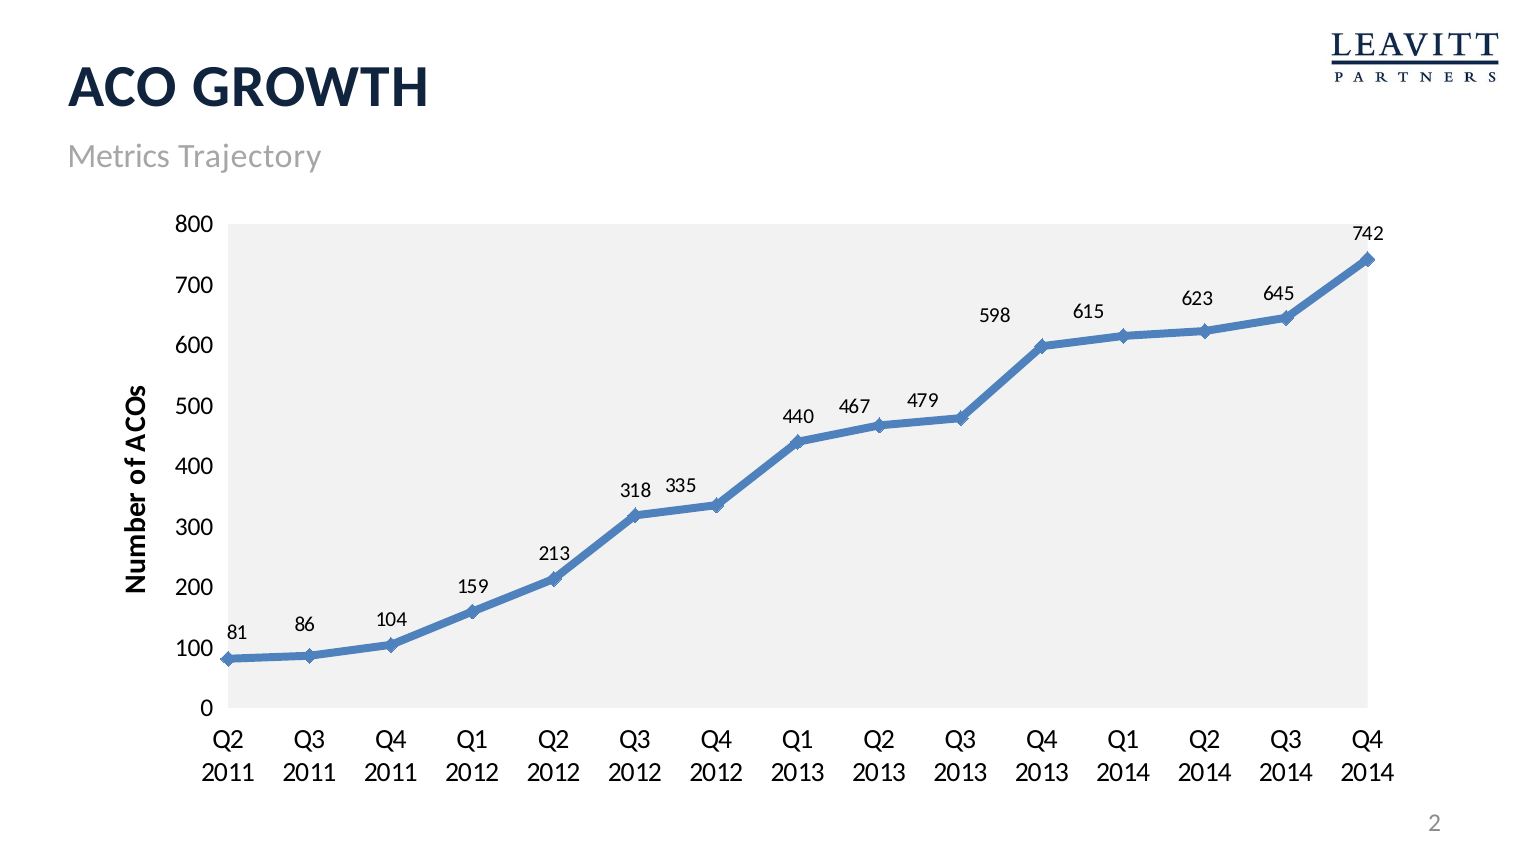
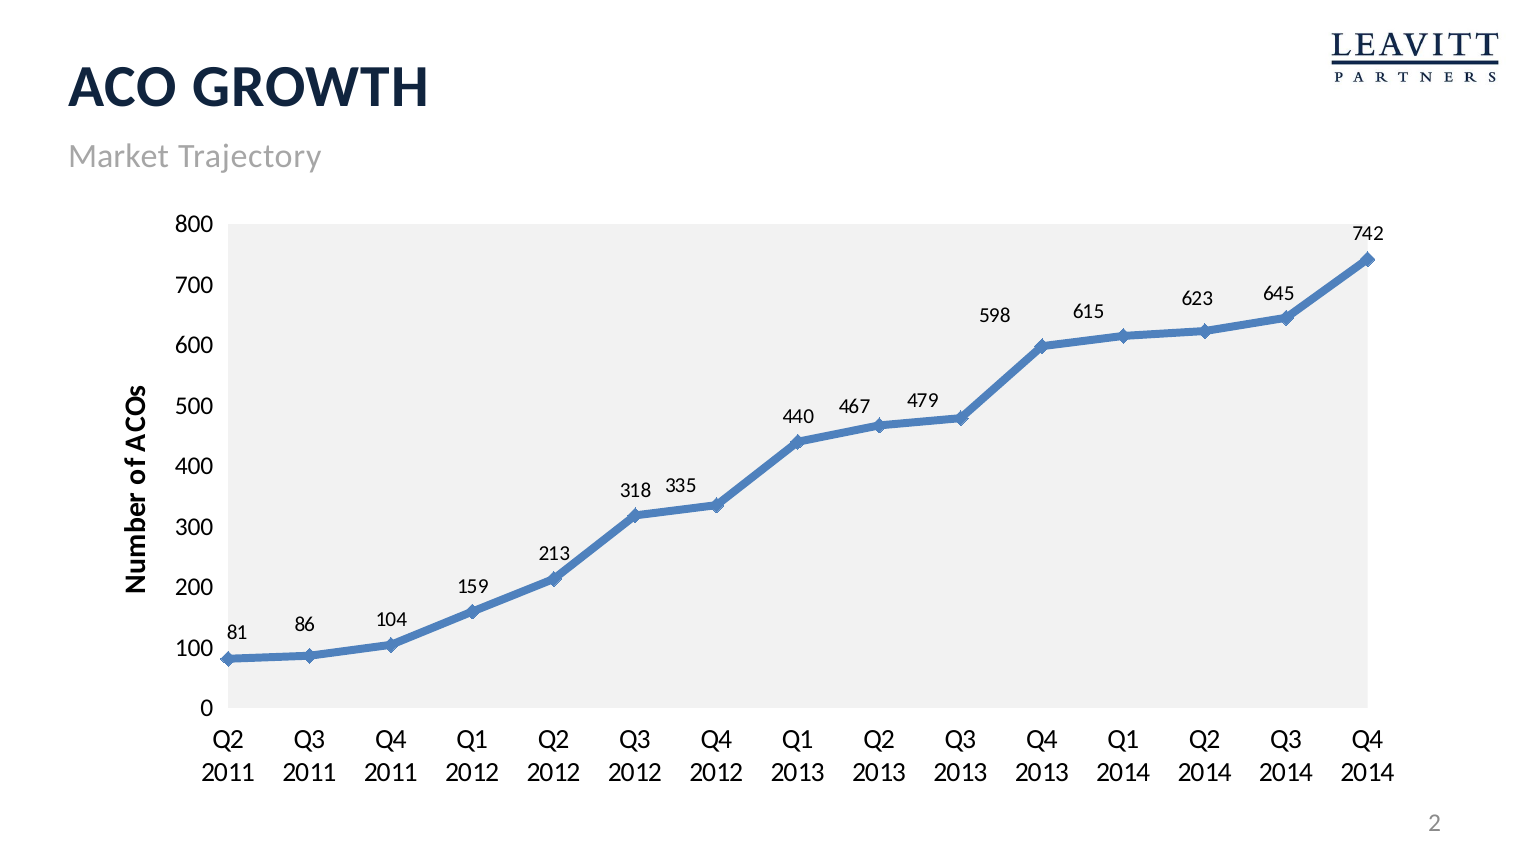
Metrics: Metrics -> Market (119, 156)
